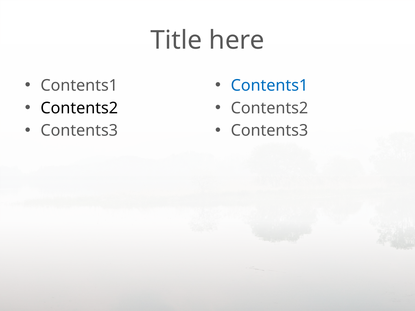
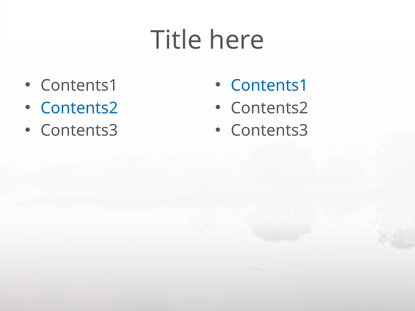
Contents2 colour: black -> blue (79, 108)
